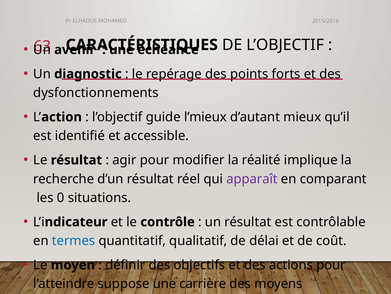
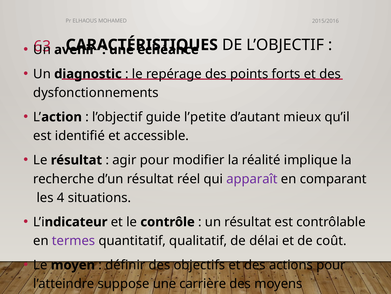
l’mieux: l’mieux -> l’petite (205, 117)
0: 0 -> 4 (61, 197)
termes colour: blue -> purple (74, 240)
